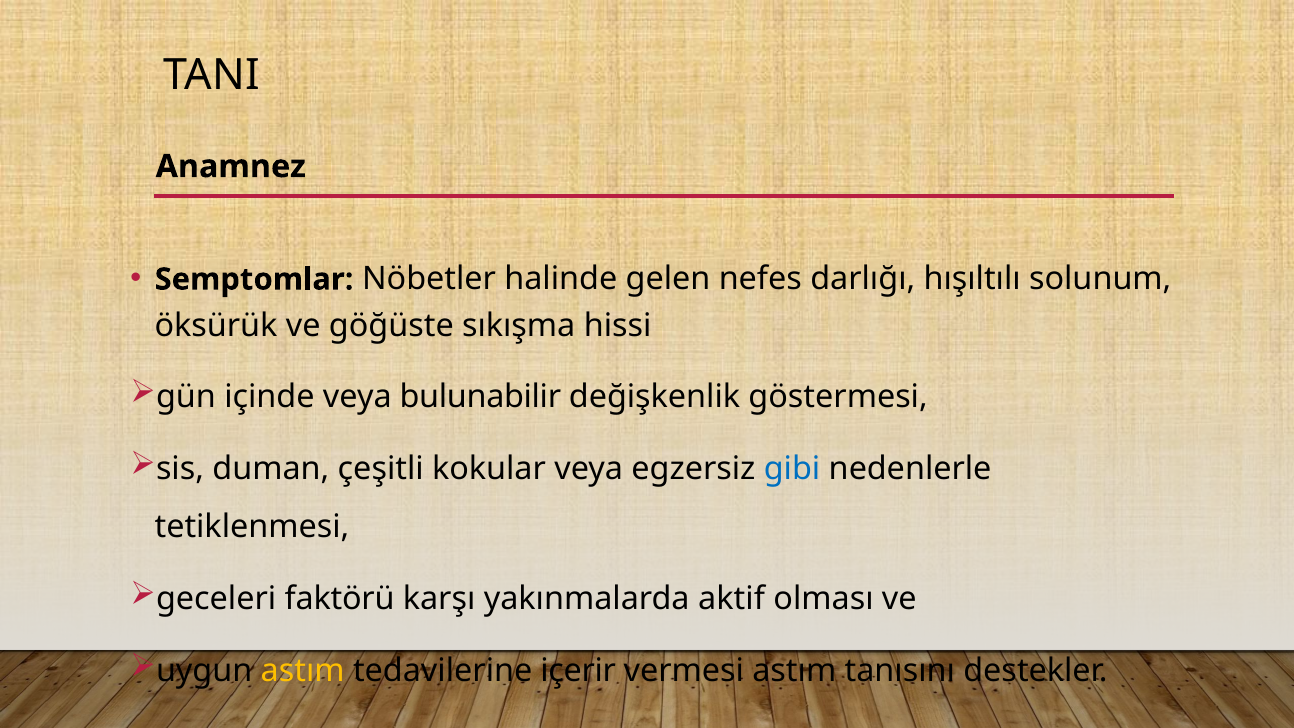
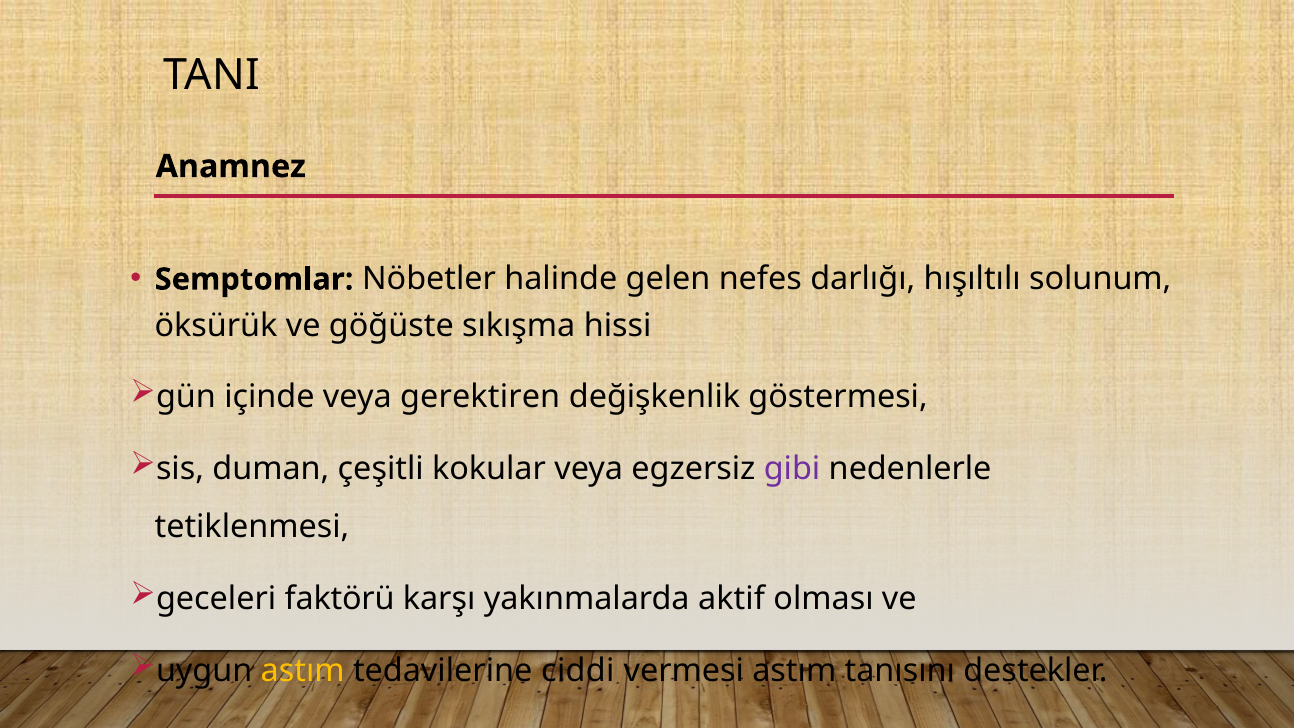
bulunabilir: bulunabilir -> gerektiren (480, 397)
gibi colour: blue -> purple (792, 469)
içerir: içerir -> ciddi (578, 671)
